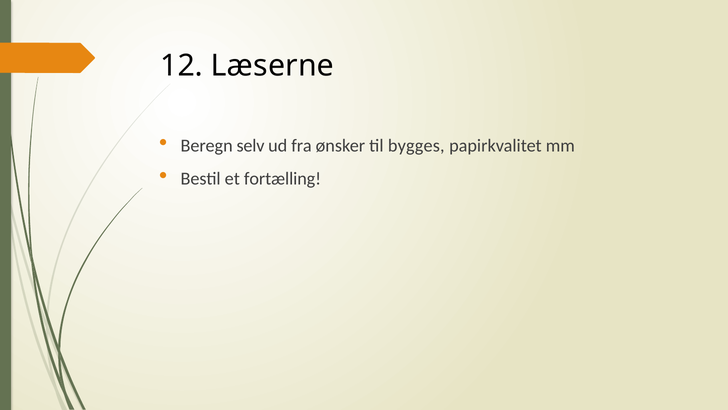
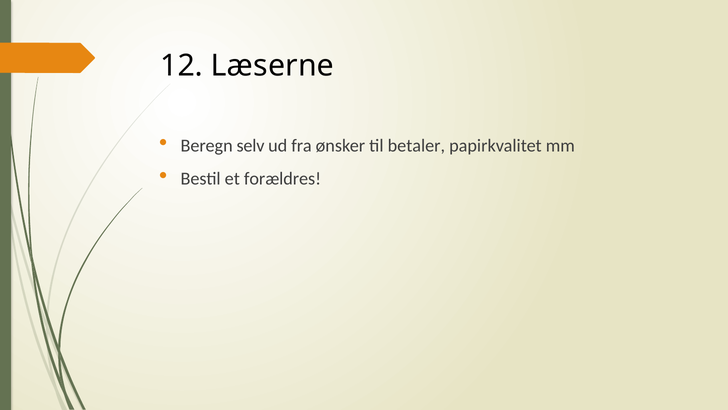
bygges: bygges -> betaler (416, 146)
fortælling: fortælling -> forældres (283, 178)
